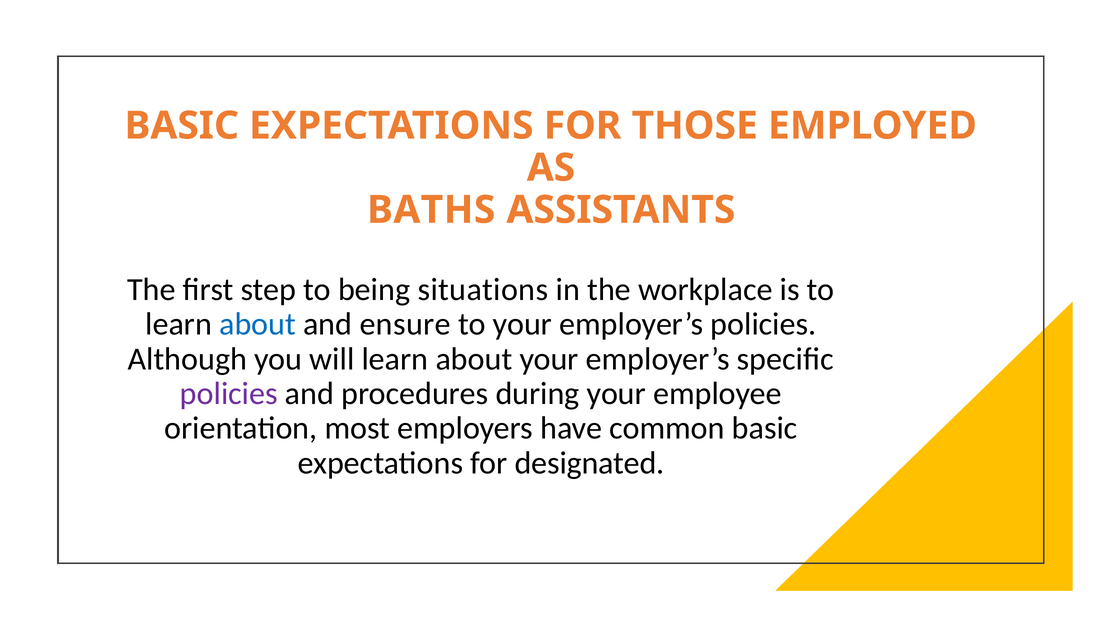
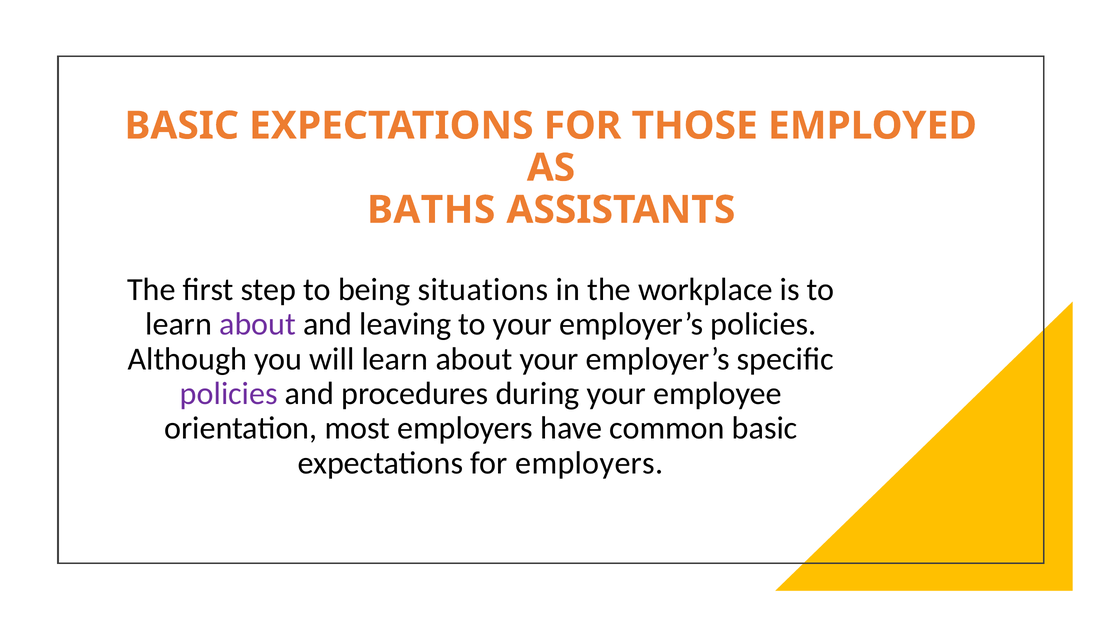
about colour: blue -> purple (258, 324)
ensure: ensure -> leaving (405, 324)
for designated: designated -> employers (589, 463)
